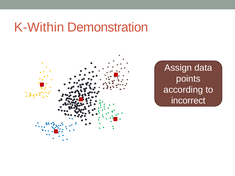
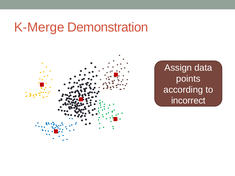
K-Within: K-Within -> K-Merge (39, 27)
